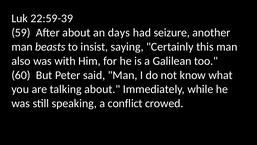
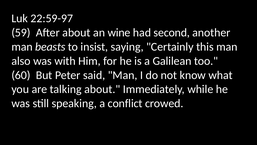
22:59-39: 22:59-39 -> 22:59-97 (52, 18)
days: days -> wine (119, 32)
seizure: seizure -> second (172, 32)
